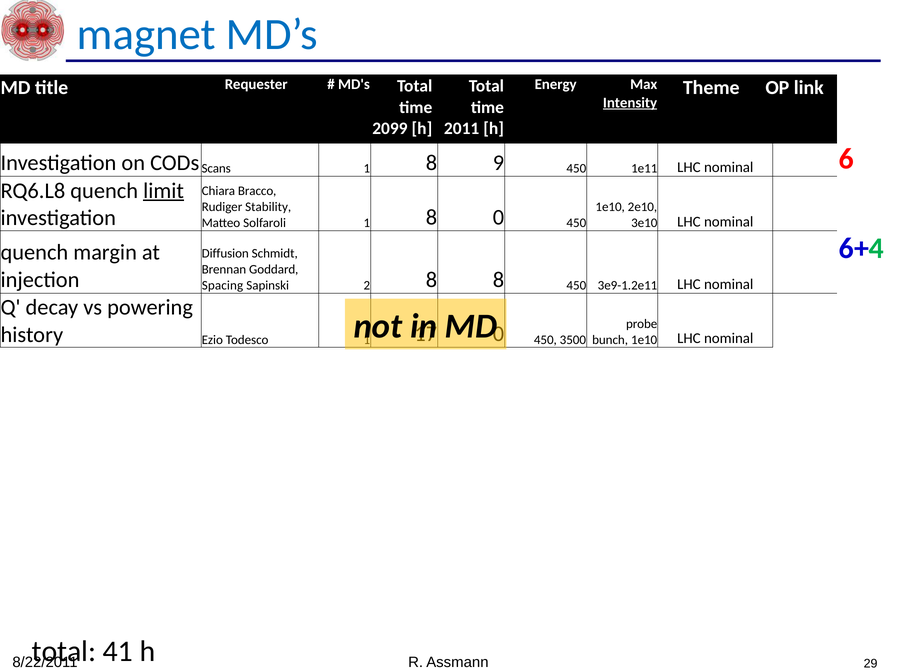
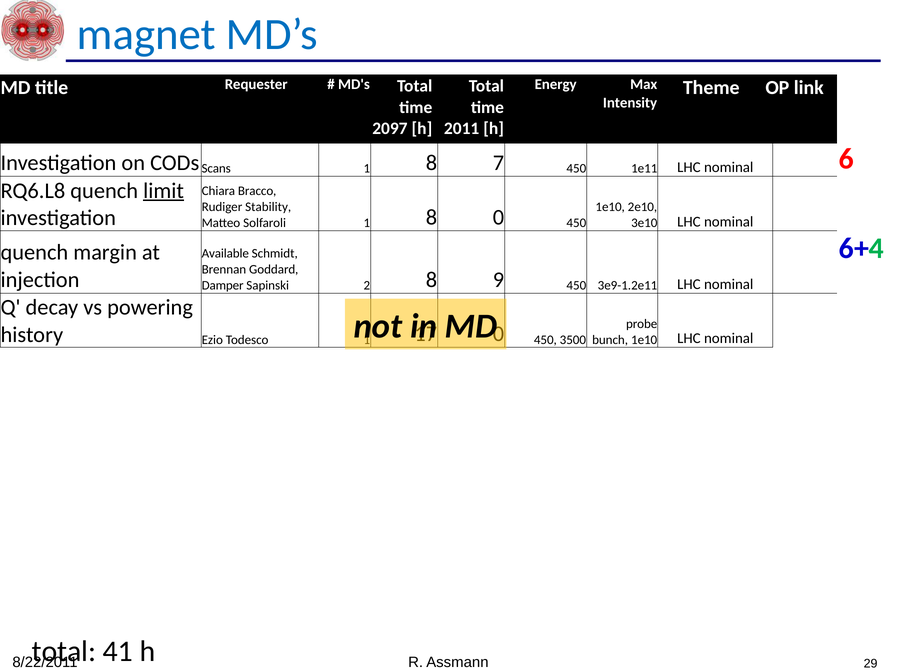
Intensity underline: present -> none (630, 103)
2099: 2099 -> 2097 (390, 129)
9: 9 -> 7 (498, 163)
Diffusion: Diffusion -> Available (225, 254)
Spacing: Spacing -> Damper (223, 286)
8 8: 8 -> 9 (498, 280)
